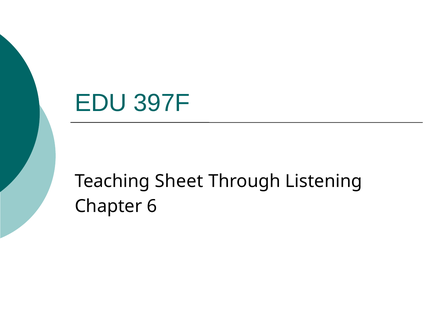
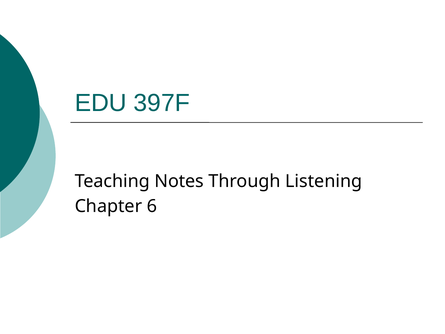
Sheet: Sheet -> Notes (179, 181)
